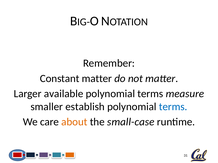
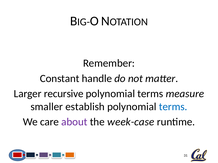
Constant matter: matter -> handle (97, 79)
available: available -> recursive (64, 94)
about colour: orange -> purple (74, 122)
small-case: small-case -> week-case (131, 122)
